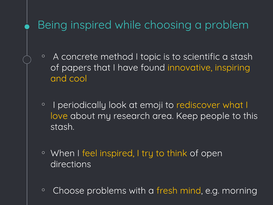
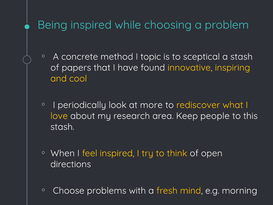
scientific: scientific -> sceptical (201, 57)
emoji: emoji -> more (151, 105)
